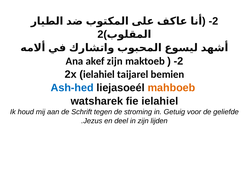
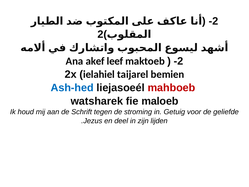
akef zijn: zijn -> leef (115, 61)
mahboeb colour: orange -> red (171, 88)
fie ielahiel: ielahiel -> maloeb (160, 101)
